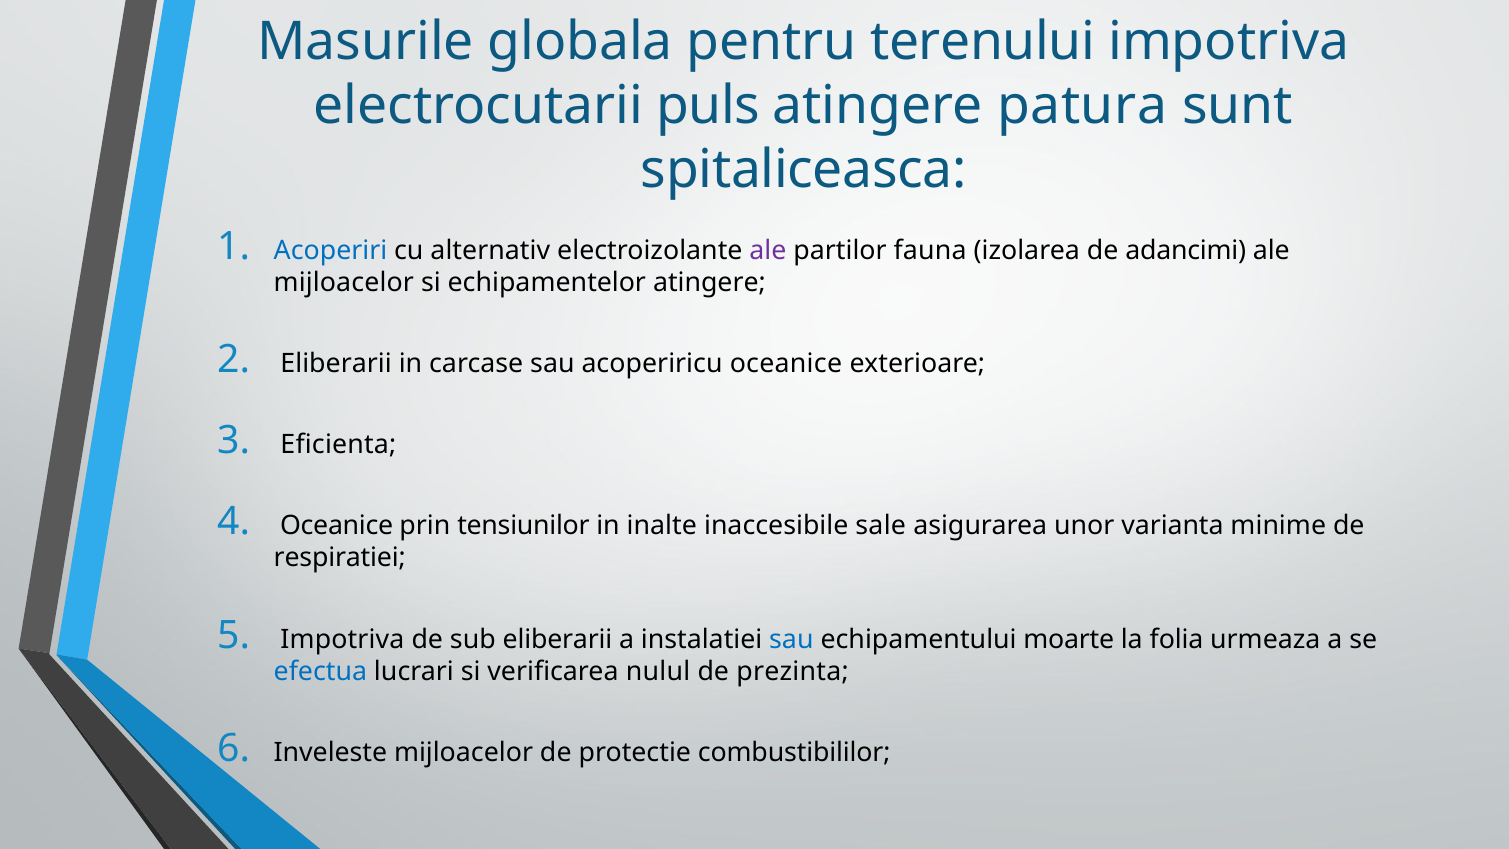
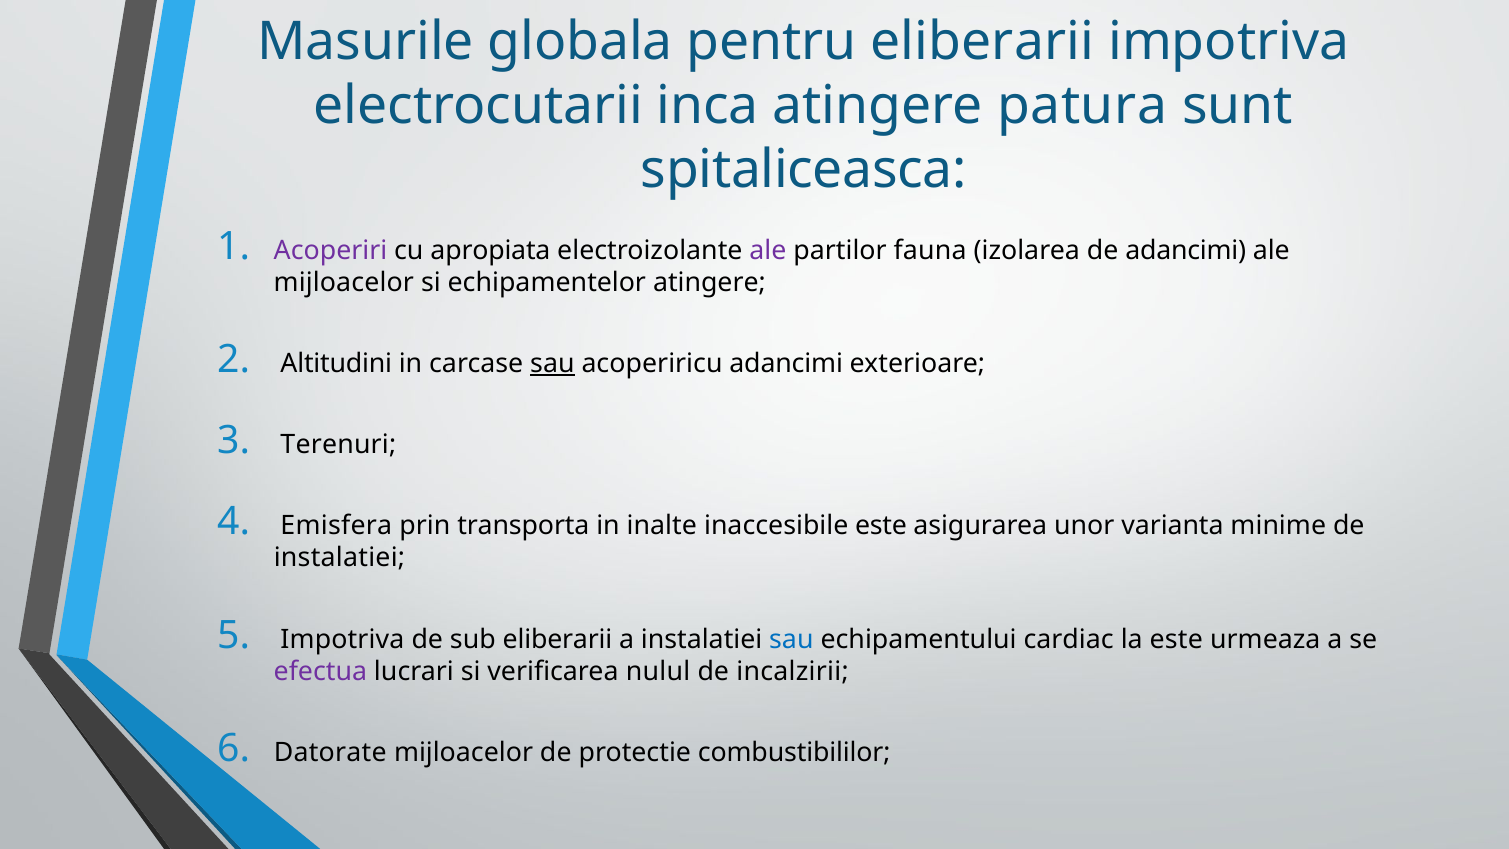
pentru terenului: terenului -> eliberarii (982, 42)
puls: puls -> inca (708, 106)
Acoperiri colour: blue -> purple (330, 250)
alternativ: alternativ -> apropiata (490, 250)
Eliberarii: Eliberarii -> Altitudini (336, 364)
sau underline: none -> present (552, 364)
acoperiricu oceanice: oceanice -> adancimi (786, 364)
Eficienta: Eficienta -> Terenuri (338, 445)
Oceanice: Oceanice -> Emisfera (336, 526)
tensiunilor: tensiunilor -> transporta (523, 526)
inaccesibile sale: sale -> este (881, 526)
respiratiei: respiratiei -> instalatiei (339, 558)
moarte: moarte -> cardiac (1069, 639)
la folia: folia -> este (1176, 639)
efectua colour: blue -> purple (320, 671)
prezinta: prezinta -> incalzirii (793, 671)
Inveleste: Inveleste -> Datorate (330, 752)
